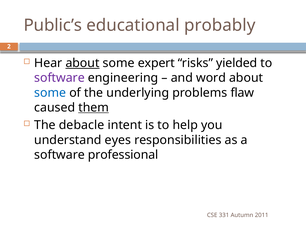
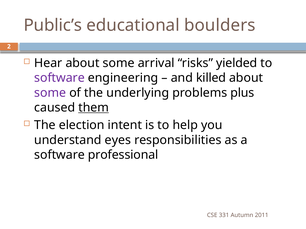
probably: probably -> boulders (220, 25)
about underline: present -> none (83, 63)
expert: expert -> arrival (156, 63)
word: word -> killed (211, 78)
some colour: blue -> purple (50, 93)
flaw: flaw -> plus (242, 93)
debacle: debacle -> election (82, 125)
